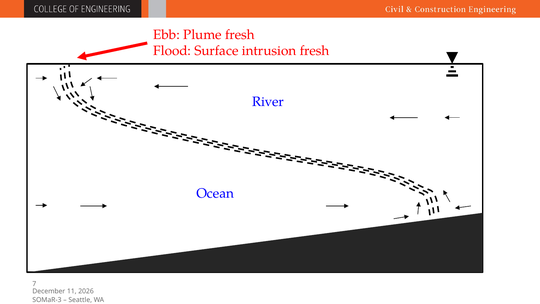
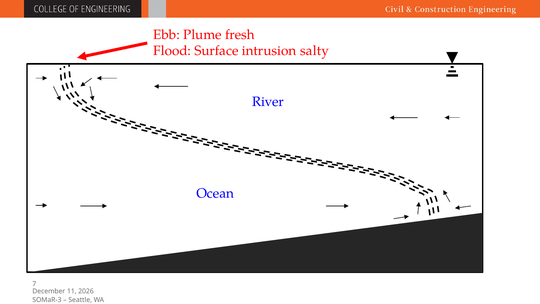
intrusion fresh: fresh -> salty (314, 51)
